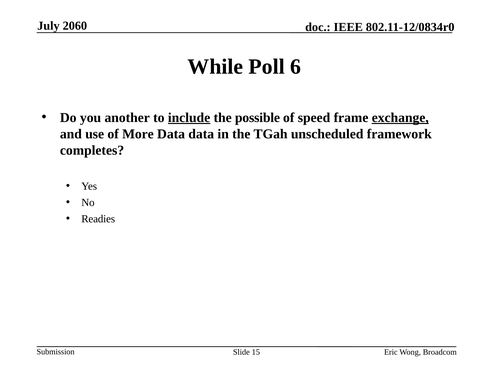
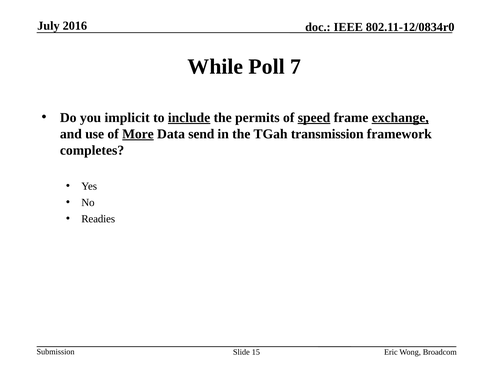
2060: 2060 -> 2016 (75, 26)
6: 6 -> 7 (296, 67)
another: another -> implicit (127, 118)
possible: possible -> permits (257, 118)
speed underline: none -> present (314, 118)
More underline: none -> present (138, 134)
Data data: data -> send (201, 134)
unscheduled: unscheduled -> transmission (327, 134)
